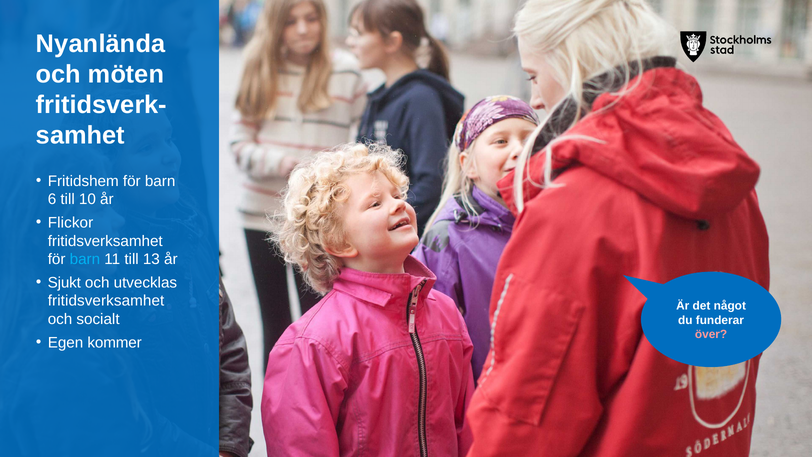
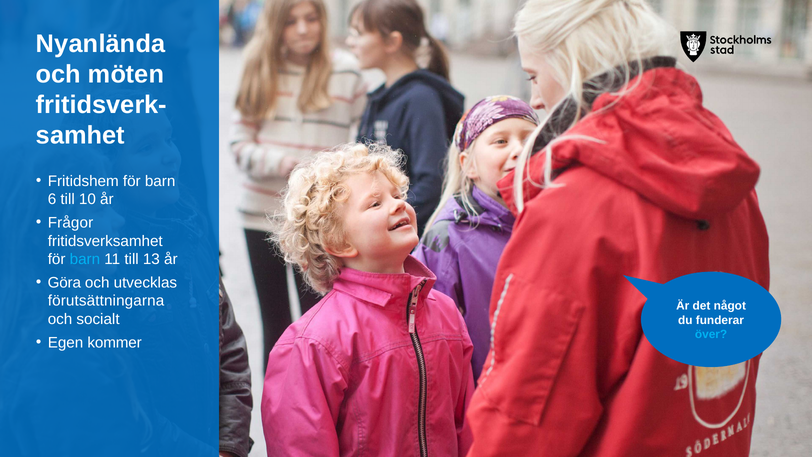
Flickor: Flickor -> Frågor (71, 223)
Sjukt: Sjukt -> Göra (64, 283)
fritidsverksamhet: fritidsverksamhet -> förutsättningarna (106, 301)
över colour: pink -> light blue (711, 334)
